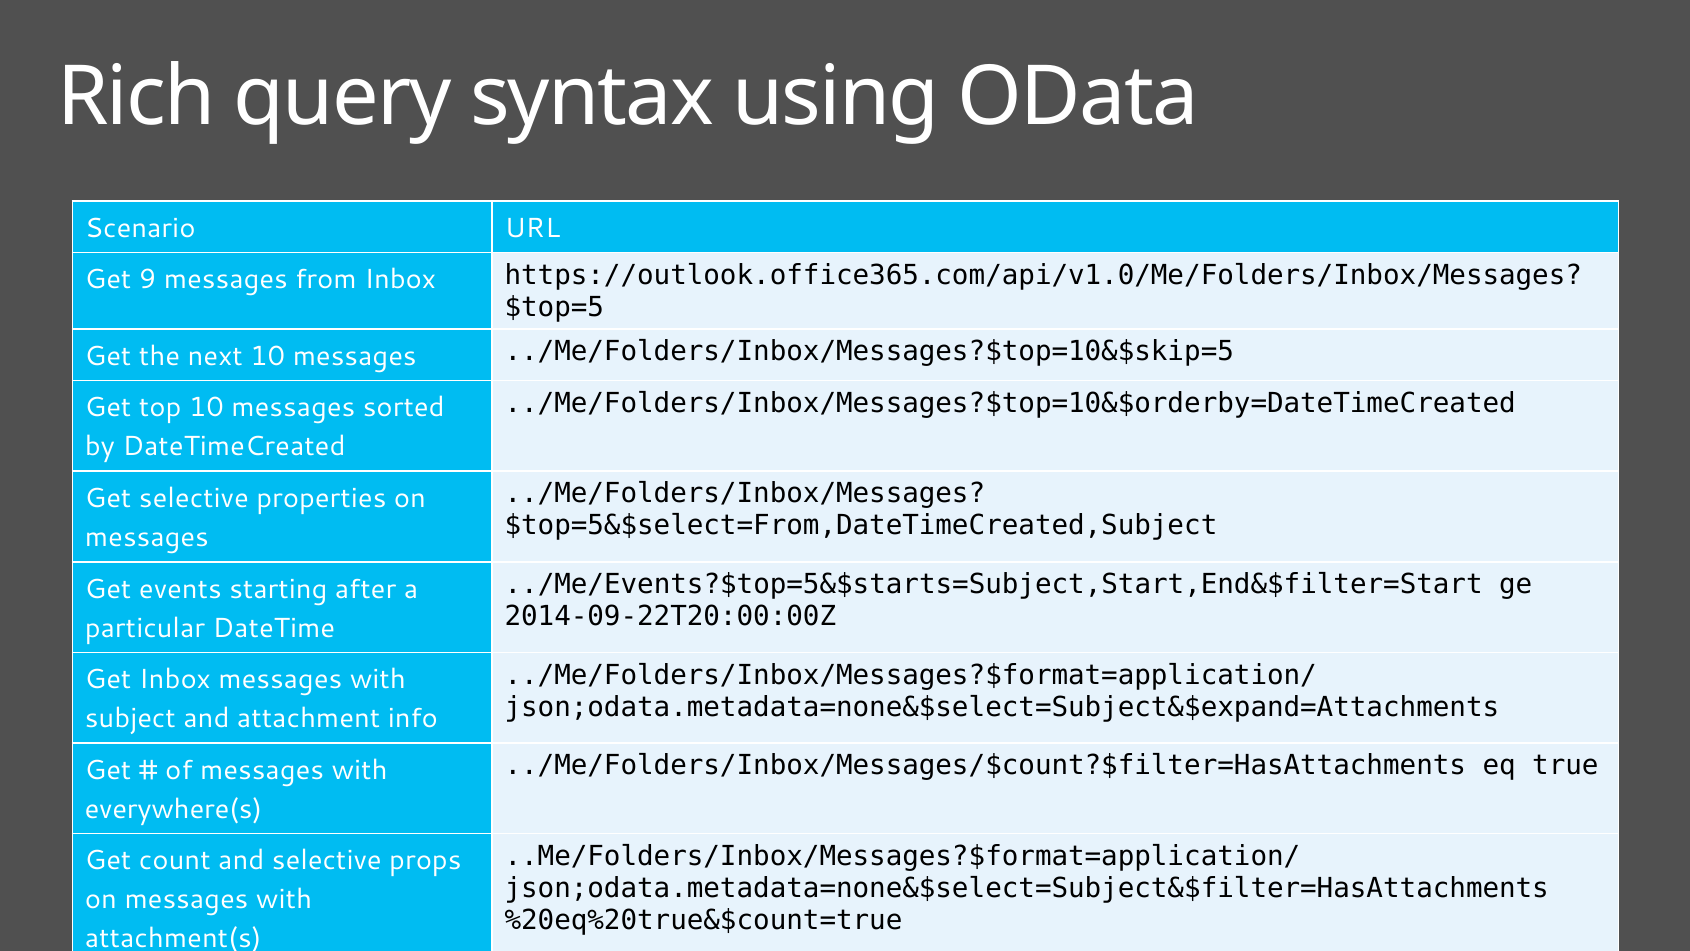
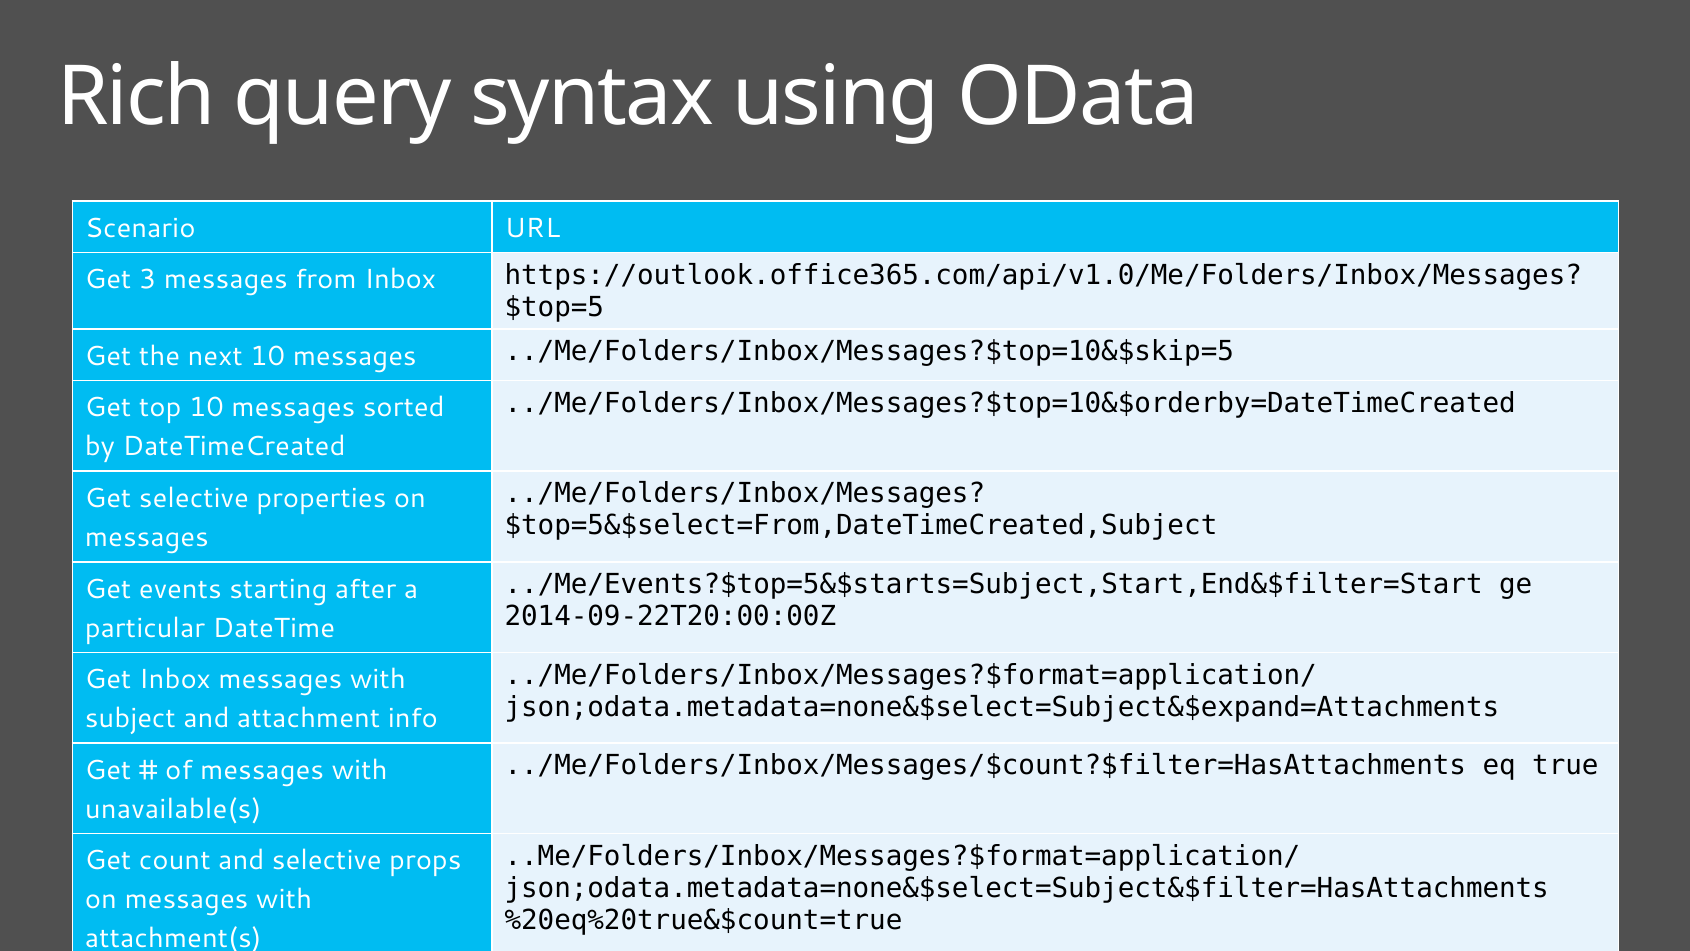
9: 9 -> 3 (148, 280)
everywhere(s: everywhere(s -> unavailable(s (173, 809)
